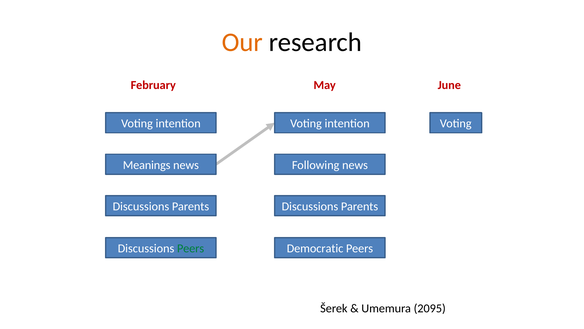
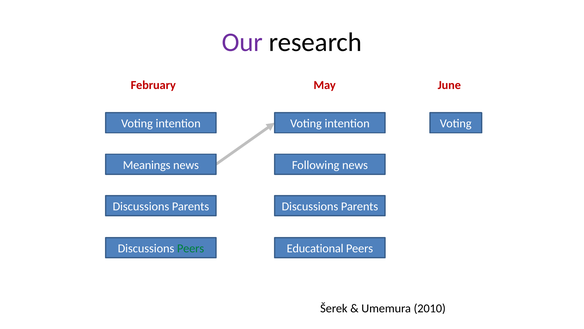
Our colour: orange -> purple (242, 42)
Democratic: Democratic -> Educational (315, 248)
2095: 2095 -> 2010 (430, 308)
